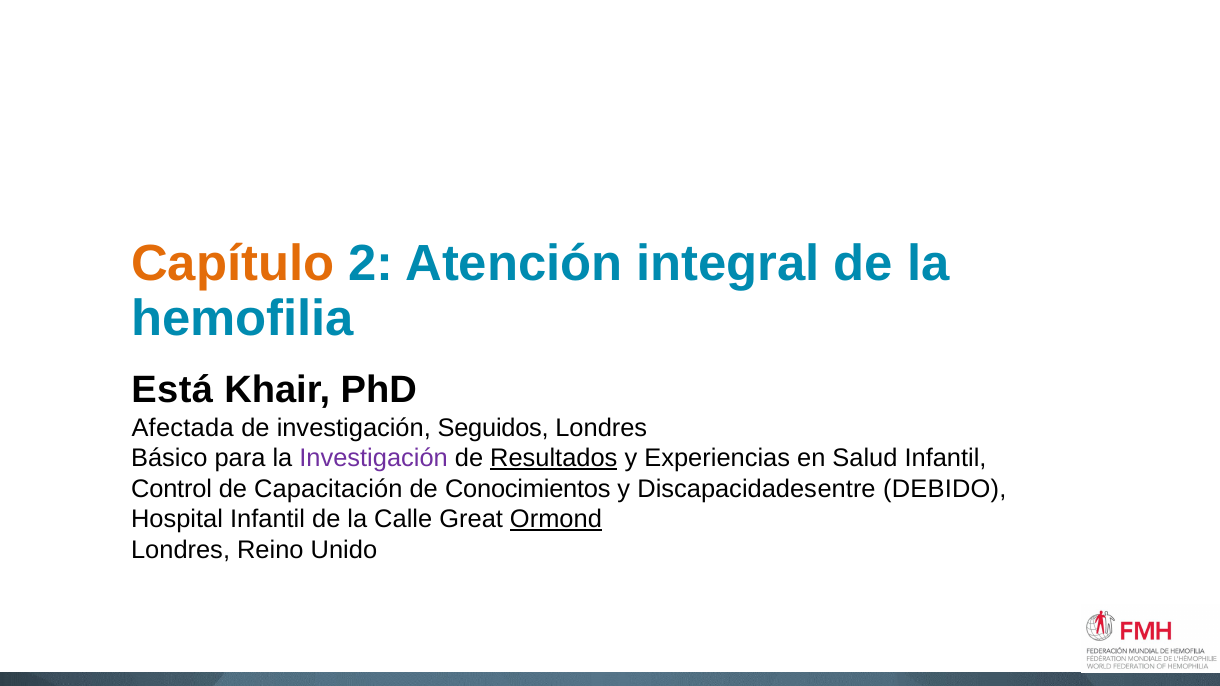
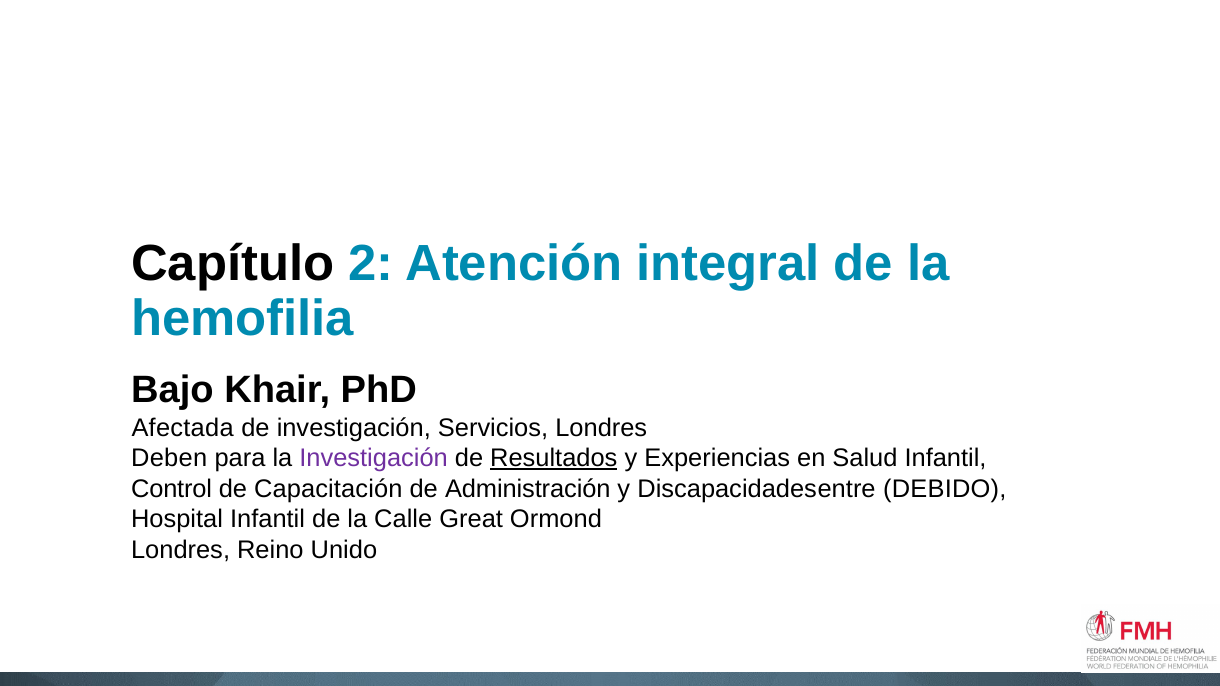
Capítulo colour: orange -> black (233, 264)
Está: Está -> Bajo (172, 391)
Seguidos: Seguidos -> Servicios (493, 428)
Básico: Básico -> Deben (169, 458)
Conocimientos: Conocimientos -> Administración (528, 489)
Ormond underline: present -> none (556, 519)
